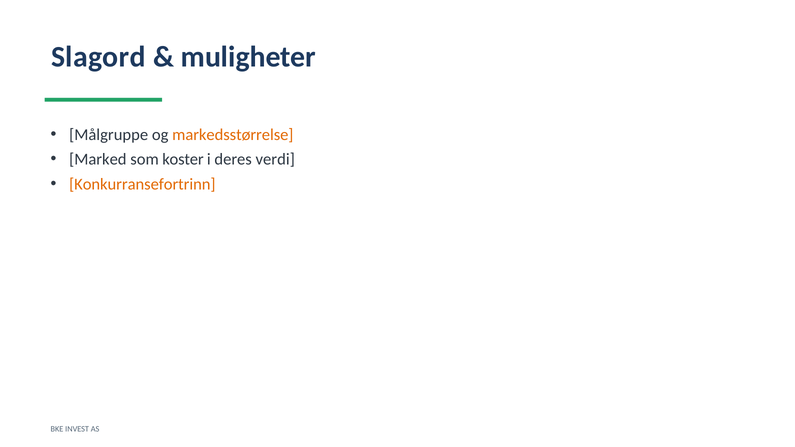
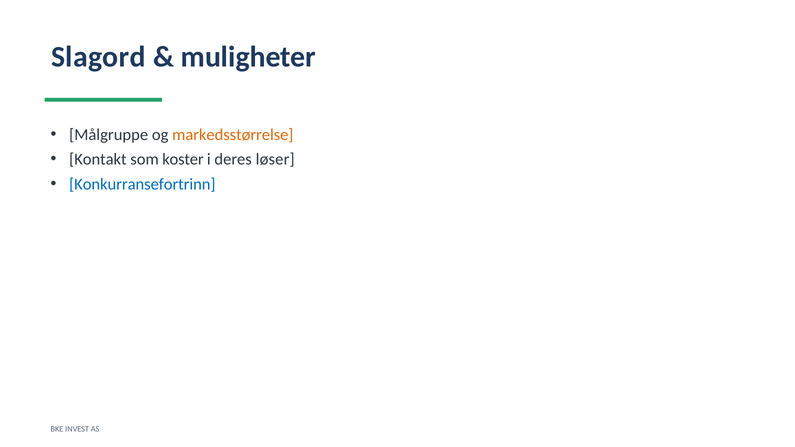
Marked: Marked -> Kontakt (98, 160)
verdi: verdi -> løser (275, 160)
Konkurransefortrinn colour: orange -> blue (142, 184)
